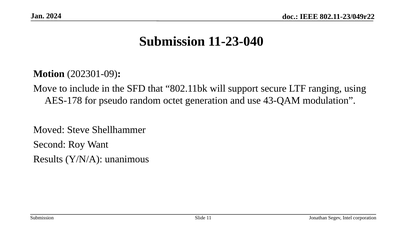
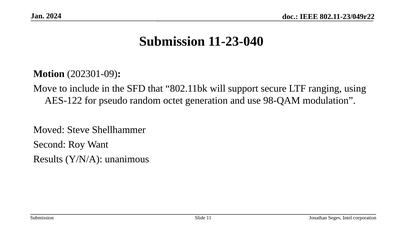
AES-178: AES-178 -> AES-122 (63, 100)
43-QAM: 43-QAM -> 98-QAM (282, 100)
